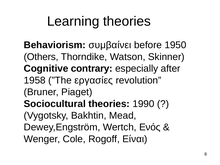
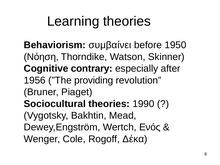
Others: Others -> Νόηση (41, 57)
1958: 1958 -> 1956 (35, 80)
εργασίες: εργασίες -> providing (94, 80)
Είναι: Είναι -> Δέκα (135, 139)
